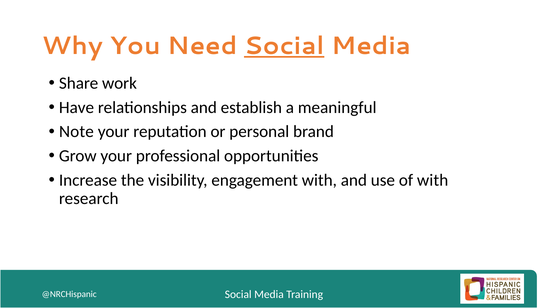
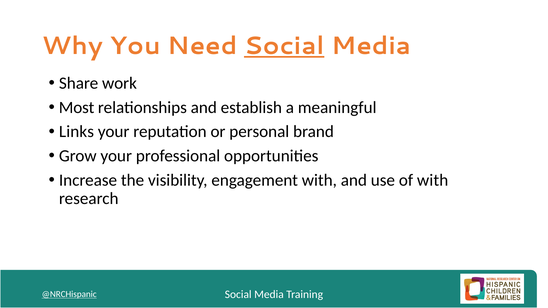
Have: Have -> Most (77, 108)
Note: Note -> Links (76, 132)
@NRCHispanic underline: none -> present (69, 295)
